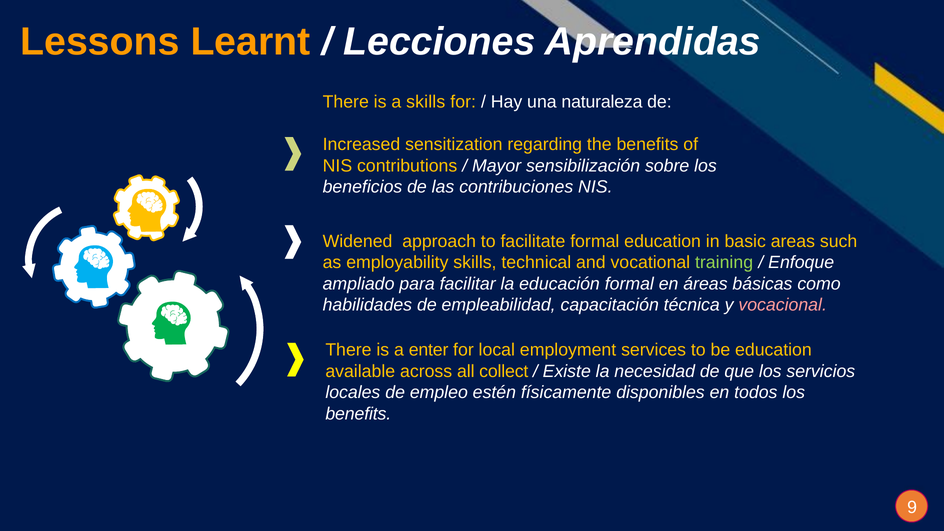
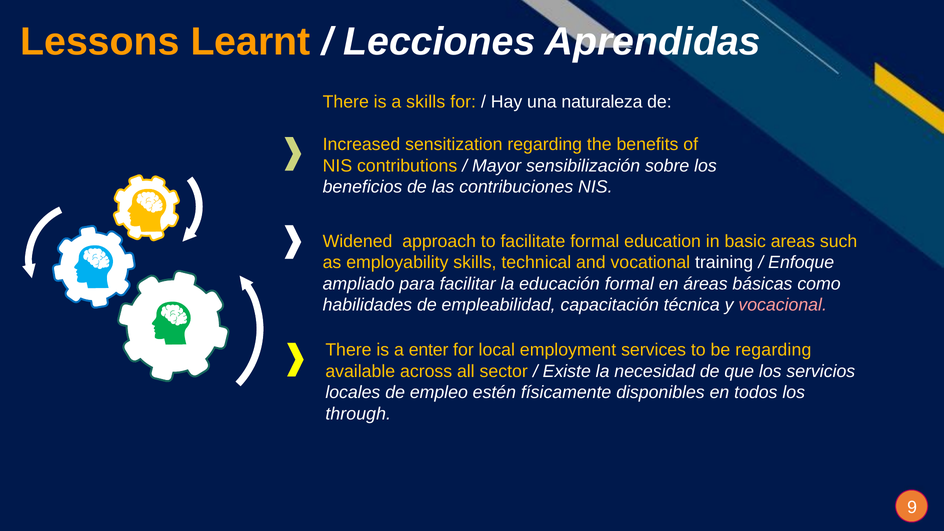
training colour: light green -> white (724, 262)
be education: education -> regarding (773, 350)
collect: collect -> sector (504, 371)
benefits: benefits -> through (358, 414)
